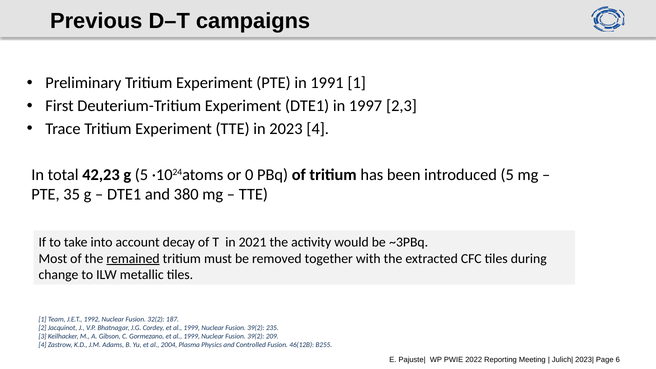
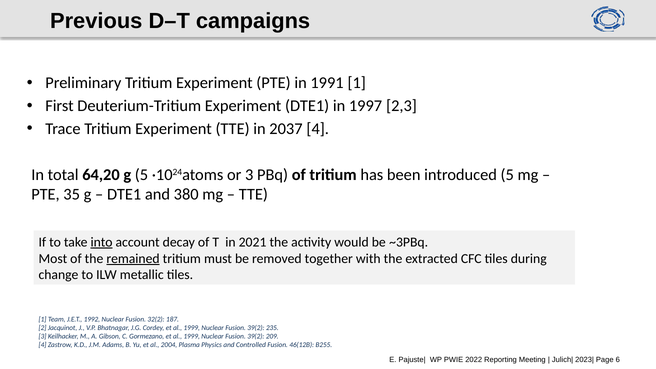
2023: 2023 -> 2037 (286, 129)
42,23: 42,23 -> 64,20 (101, 175)
or 0: 0 -> 3 (249, 175)
into underline: none -> present (102, 242)
